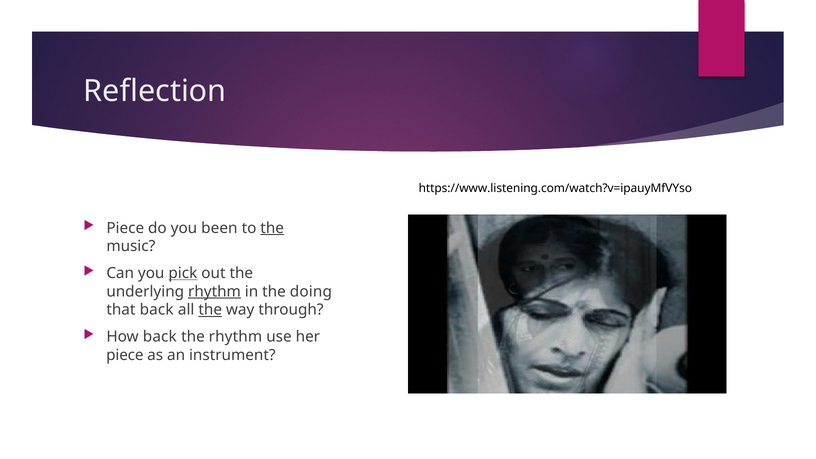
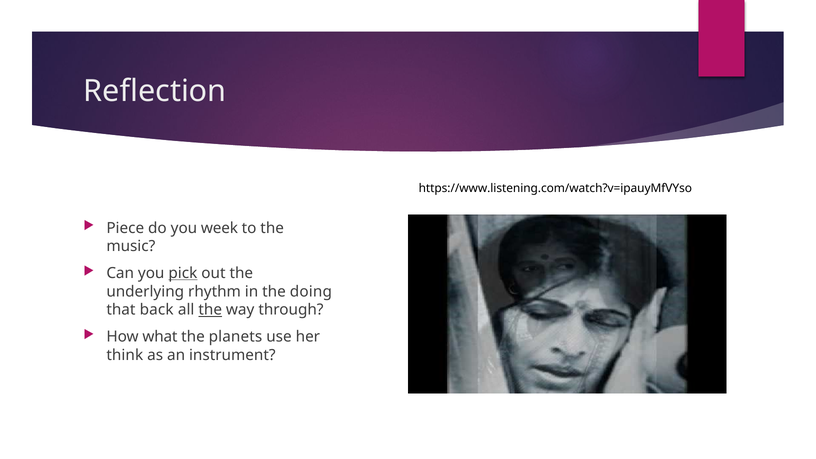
been: been -> week (219, 228)
the underline: present -> none (272, 228)
rhythm underline: present -> none (214, 292)
How back: back -> what (160, 337)
the rhythm: rhythm -> planets (235, 337)
piece: piece -> think (125, 355)
